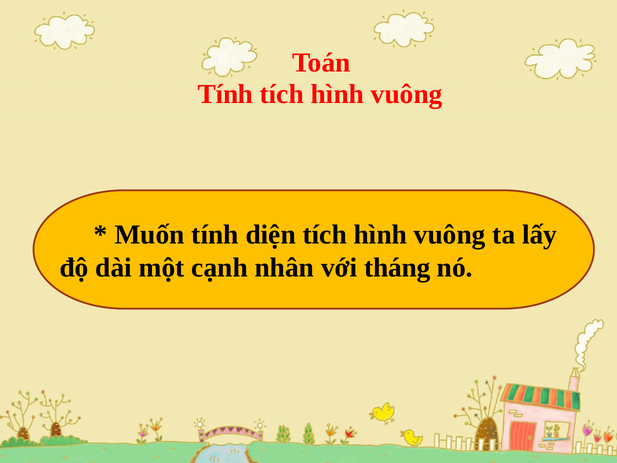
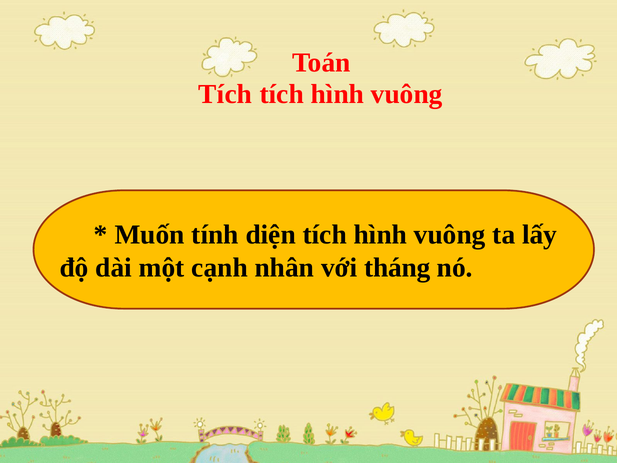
Tính: Tính -> Tích (225, 94)
